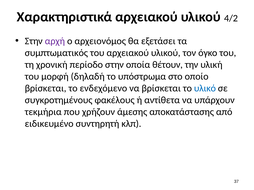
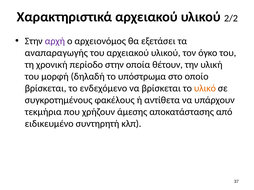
4/2: 4/2 -> 2/2 (231, 18)
συμπτωματικός: συμπτωματικός -> αναπαραγωγής (56, 53)
υλικό colour: blue -> orange (205, 88)
